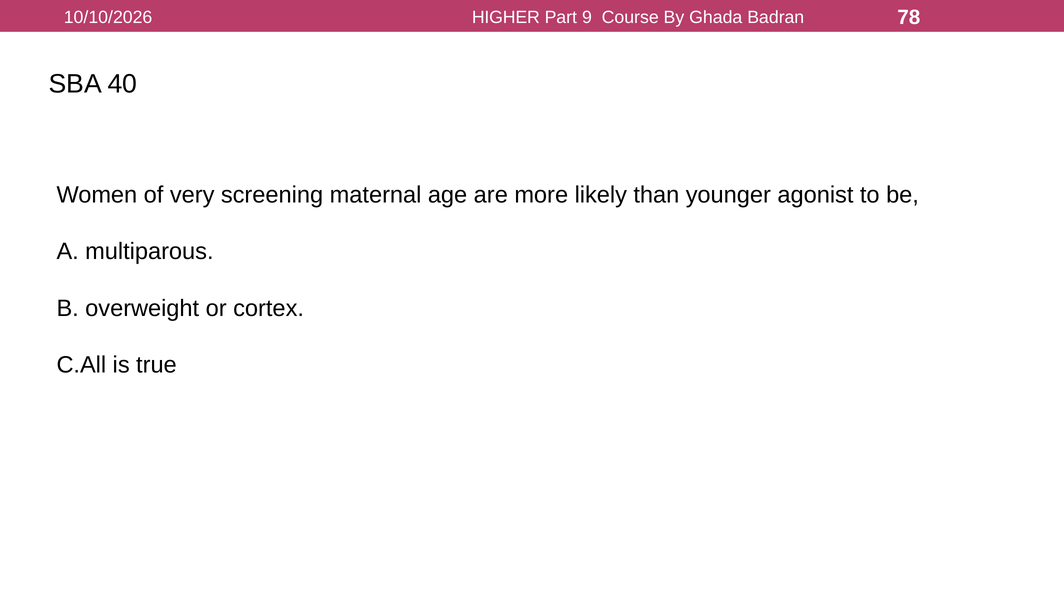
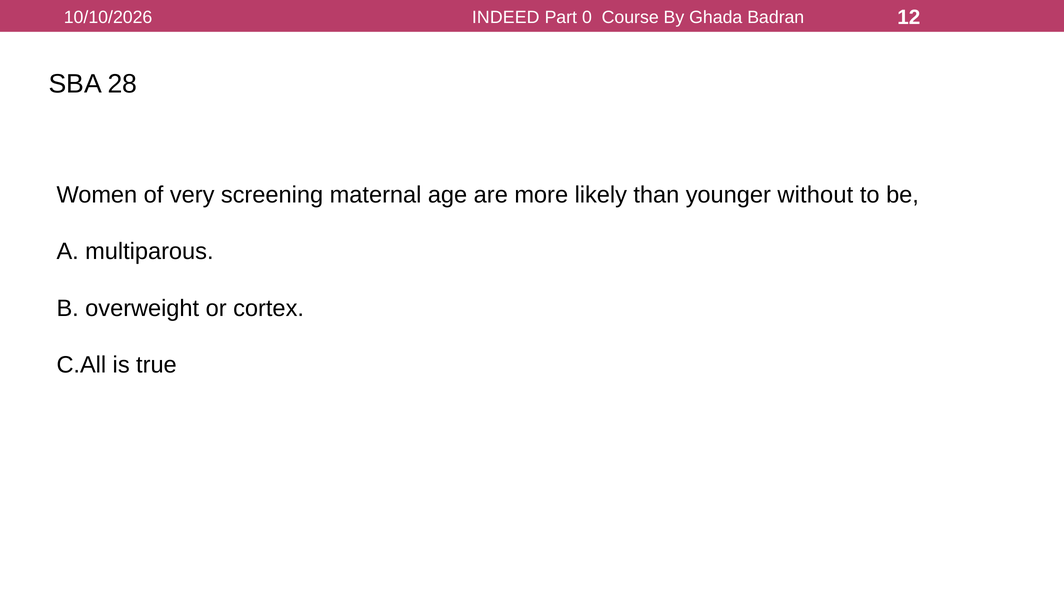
HIGHER: HIGHER -> INDEED (506, 17)
9: 9 -> 0 (587, 17)
78: 78 -> 12 (909, 17)
40: 40 -> 28 (122, 84)
agonist: agonist -> without (815, 195)
